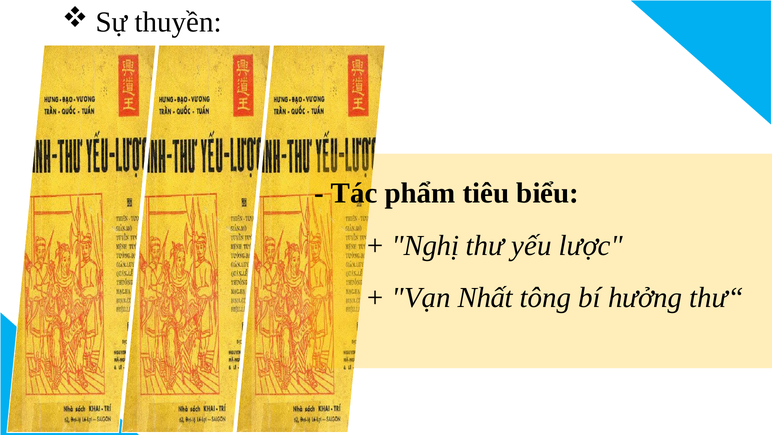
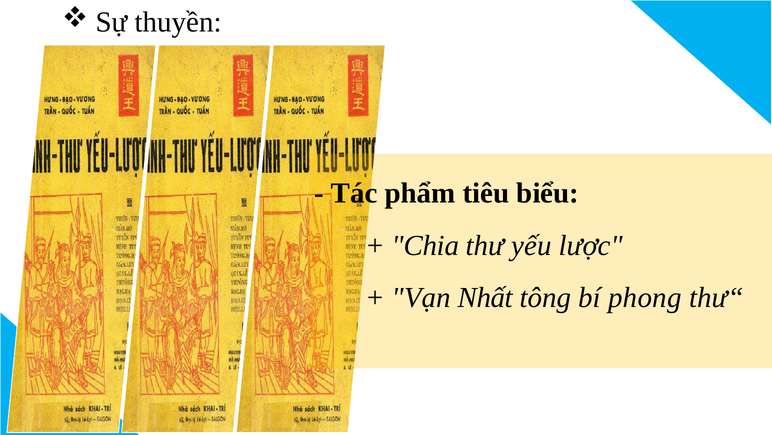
Nghị: Nghị -> Chia (425, 245)
hưởng: hưởng -> phong (645, 297)
